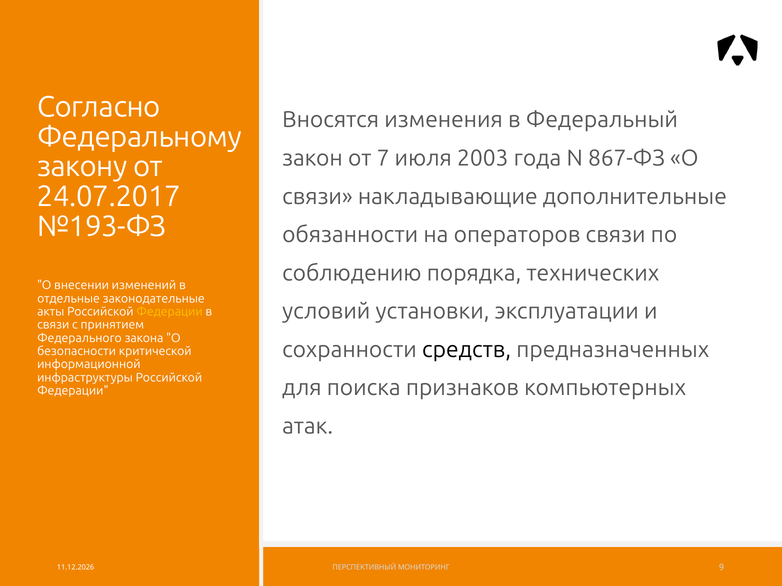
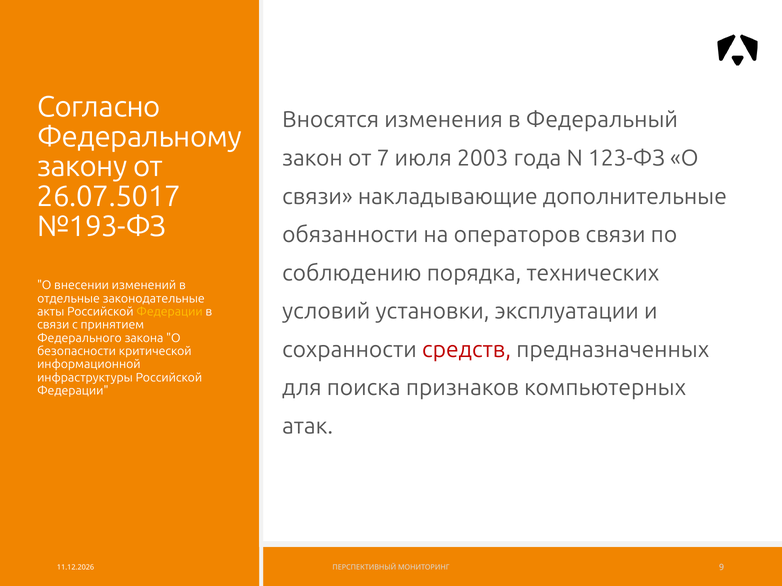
867-ФЗ: 867-ФЗ -> 123-ФЗ (627, 158)
24.07.2017: 24.07.2017 -> 26.07.5017 (109, 197)
средств colour: black -> red (467, 350)
